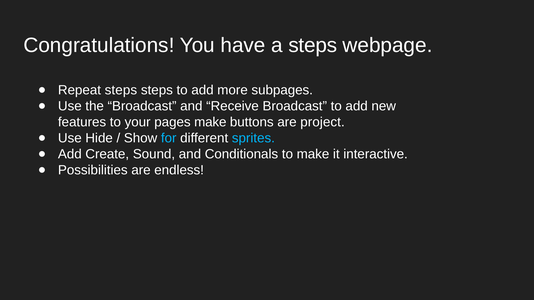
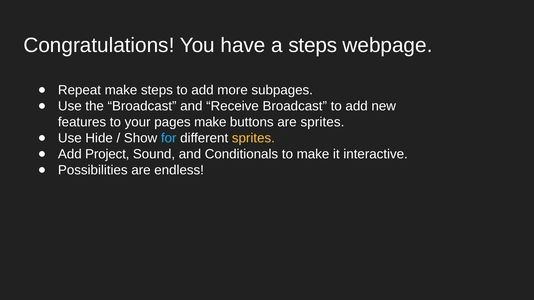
Repeat steps: steps -> make (121, 90)
are project: project -> sprites (322, 122)
sprites colour: light blue -> yellow (253, 138)
Create: Create -> Project (107, 154)
